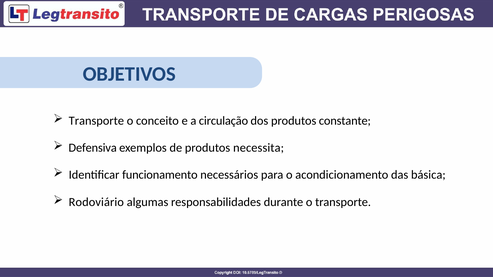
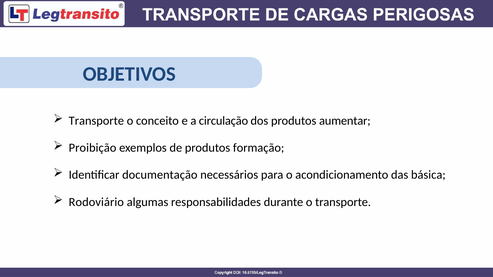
constante: constante -> aumentar (345, 121)
Defensiva: Defensiva -> Proibição (93, 148)
necessita: necessita -> formação (259, 148)
funcionamento: funcionamento -> documentação (160, 175)
